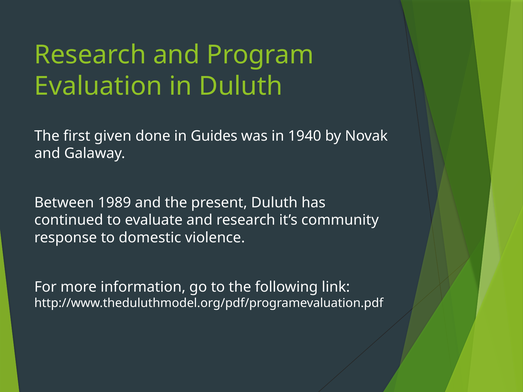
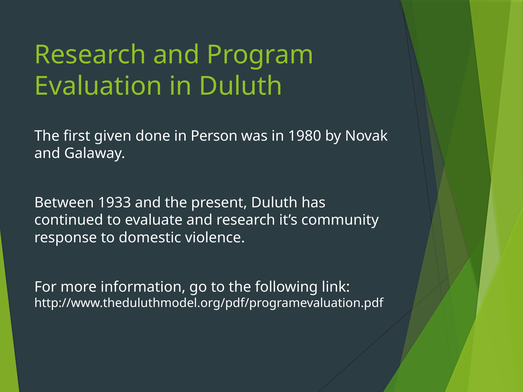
Guides: Guides -> Person (214, 136)
1940: 1940 -> 1980 (305, 136)
1989: 1989 -> 1933 (114, 203)
